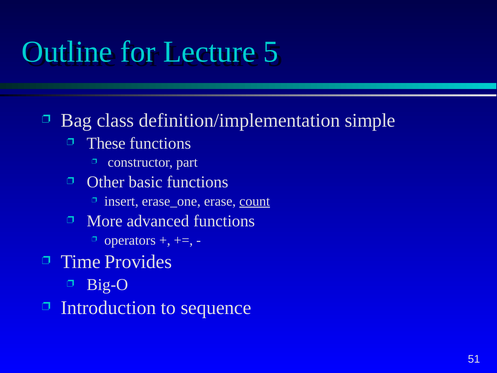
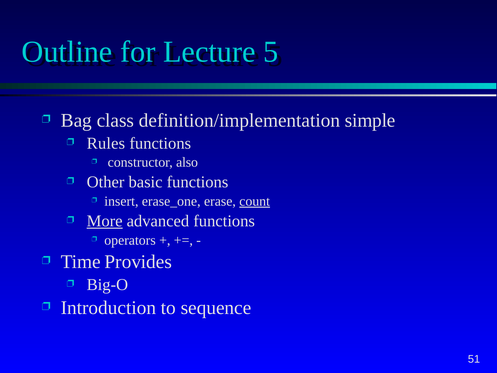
These: These -> Rules (106, 143)
part: part -> also (187, 162)
More underline: none -> present (105, 221)
